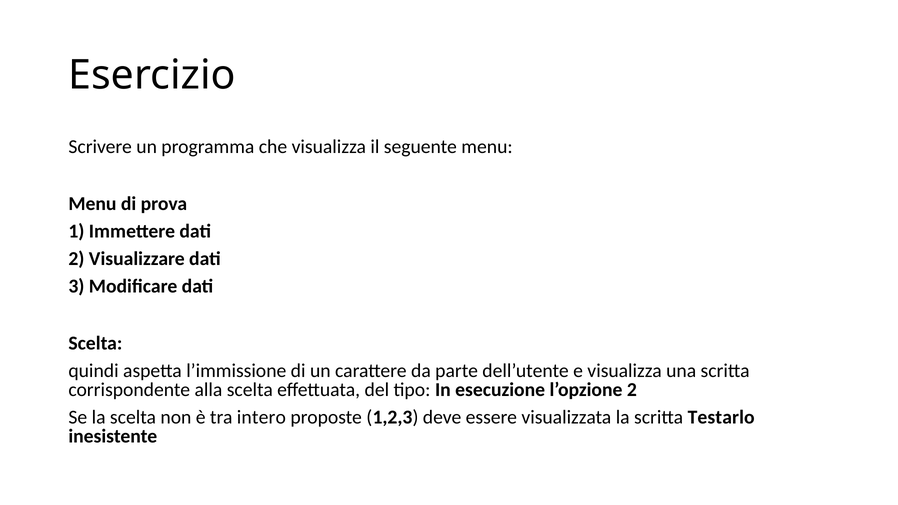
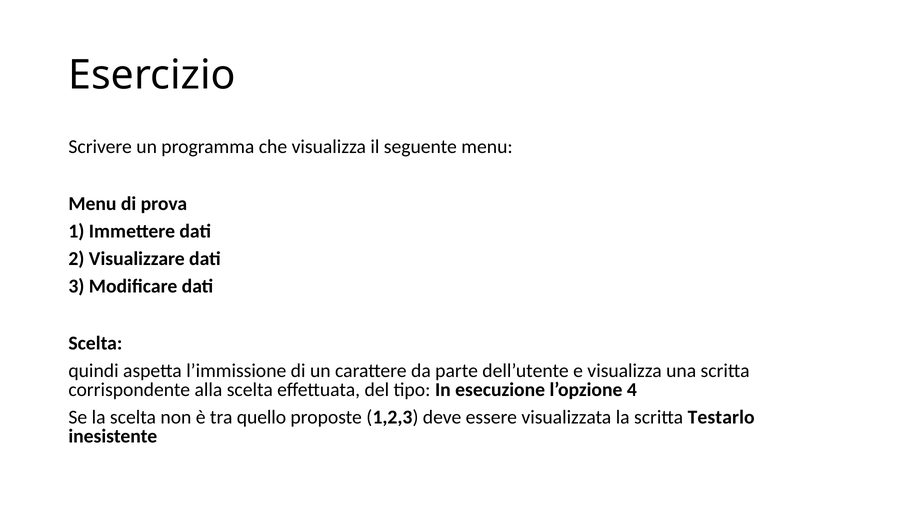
l’opzione 2: 2 -> 4 (632, 390)
intero: intero -> quello (261, 417)
